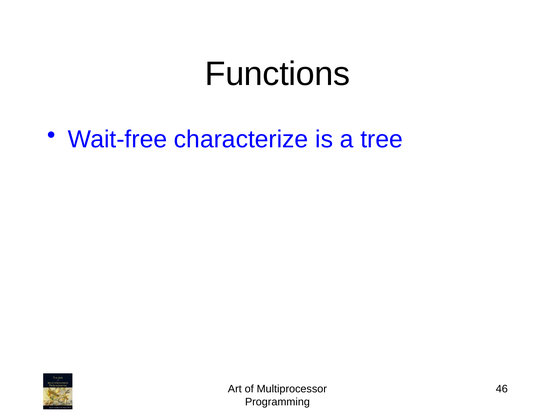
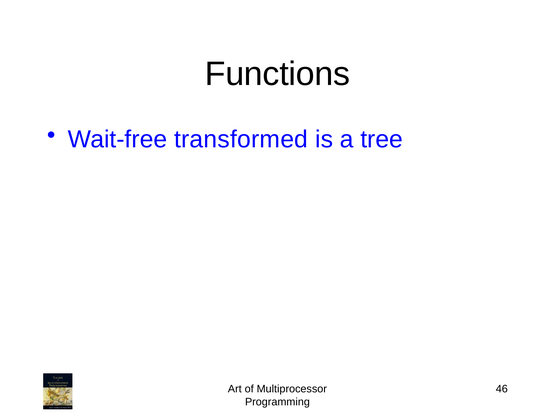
characterize: characterize -> transformed (241, 140)
